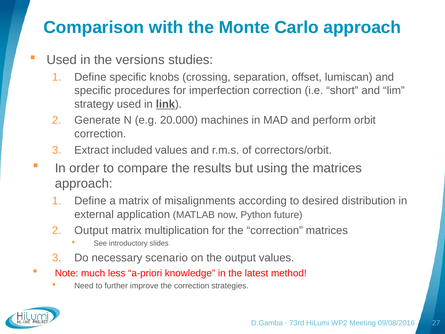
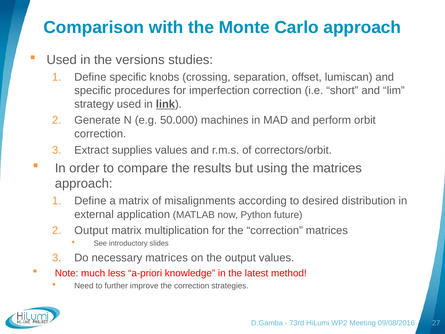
20.000: 20.000 -> 50.000 (179, 120)
included: included -> supplies (132, 150)
necessary scenario: scenario -> matrices (167, 258)
